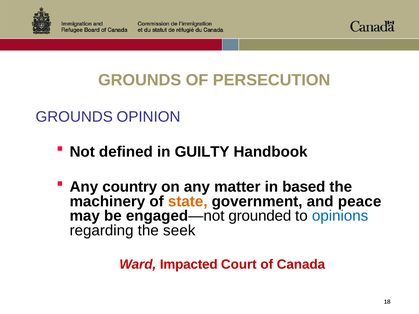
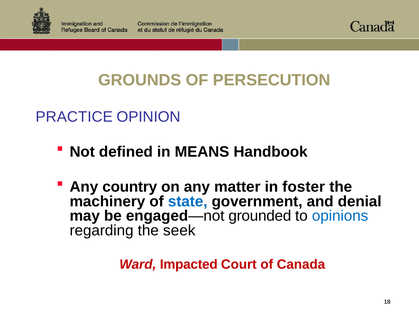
GROUNDS: GROUNDS -> PRACTICE (74, 117)
GUILTY: GUILTY -> MEANS (202, 152)
based: based -> foster (304, 187)
state colour: orange -> blue (188, 202)
peace: peace -> denial (360, 202)
